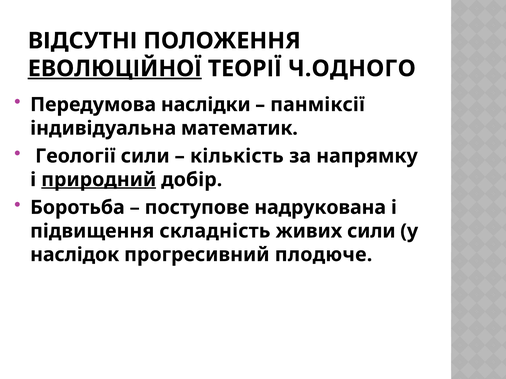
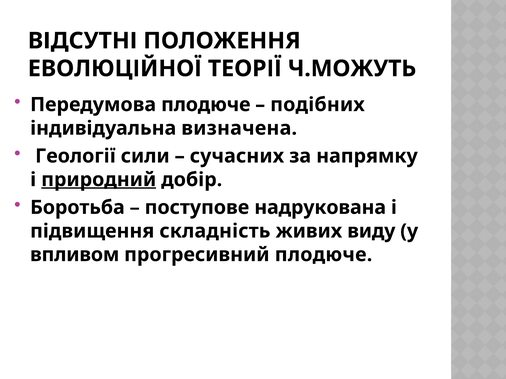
ЕВОЛЮЦІЙНОЇ underline: present -> none (115, 69)
Ч.ОДНОГО: Ч.ОДНОГО -> Ч.МОЖУТЬ (352, 69)
Передумова наслідки: наслідки -> плодюче (206, 105)
панміксії: панміксії -> подібних (317, 105)
математик: математик -> визначена (239, 128)
кількість: кількість -> сучасних (237, 156)
живих сили: сили -> виду (371, 231)
наслідок: наслідок -> впливом (75, 255)
